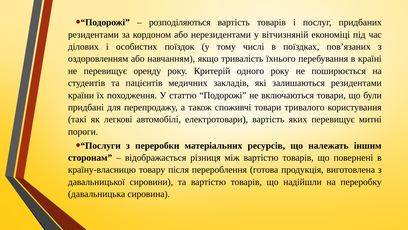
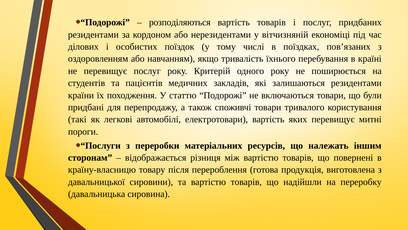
перевищує оренду: оренду -> послуг (147, 71)
